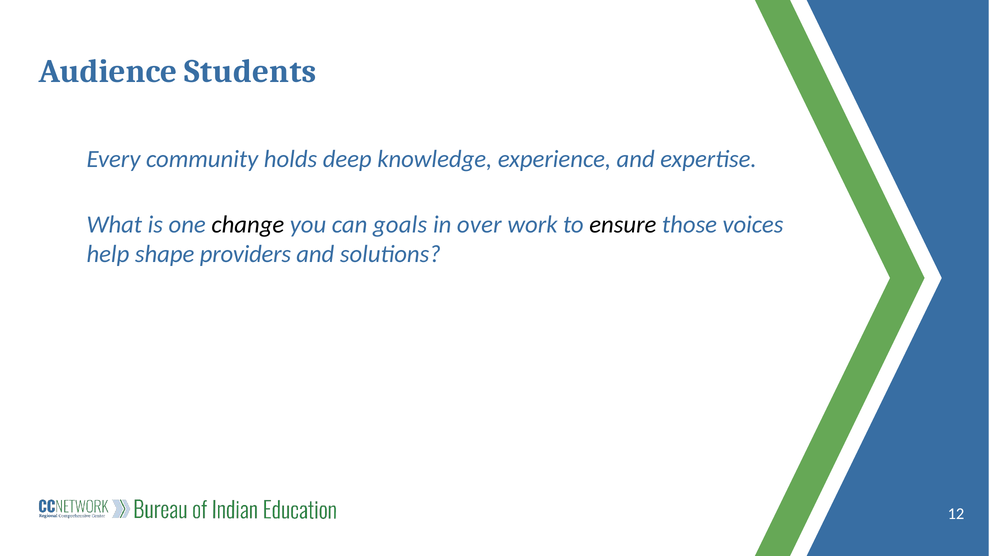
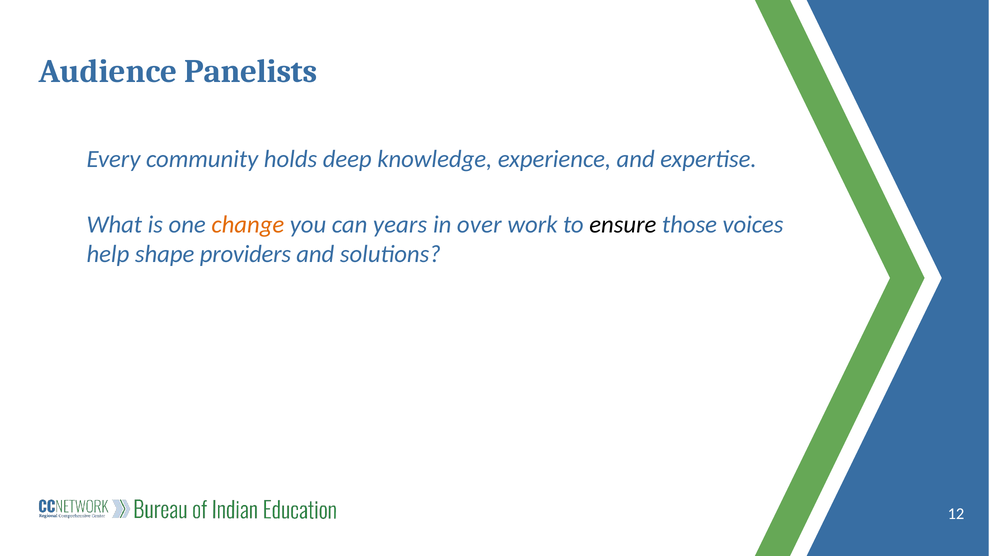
Students: Students -> Panelists (251, 71)
change colour: black -> orange (248, 225)
goals: goals -> years (400, 225)
